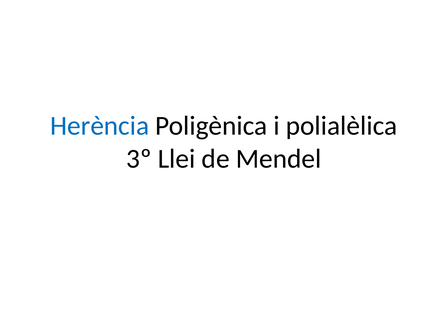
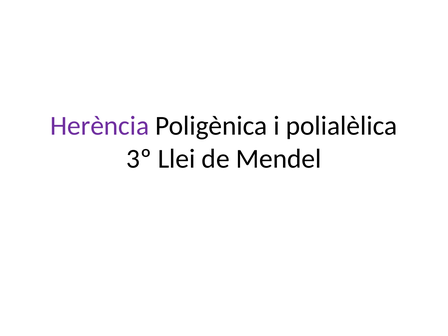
Herència colour: blue -> purple (100, 126)
